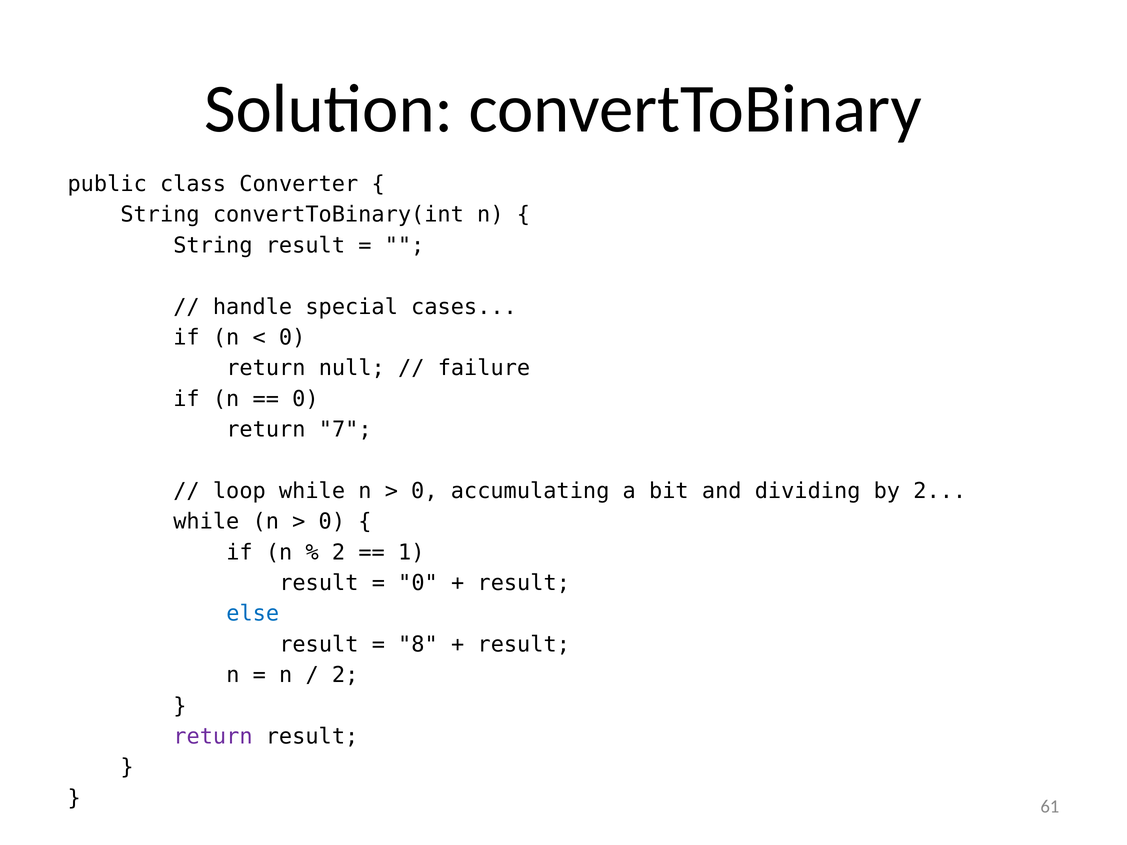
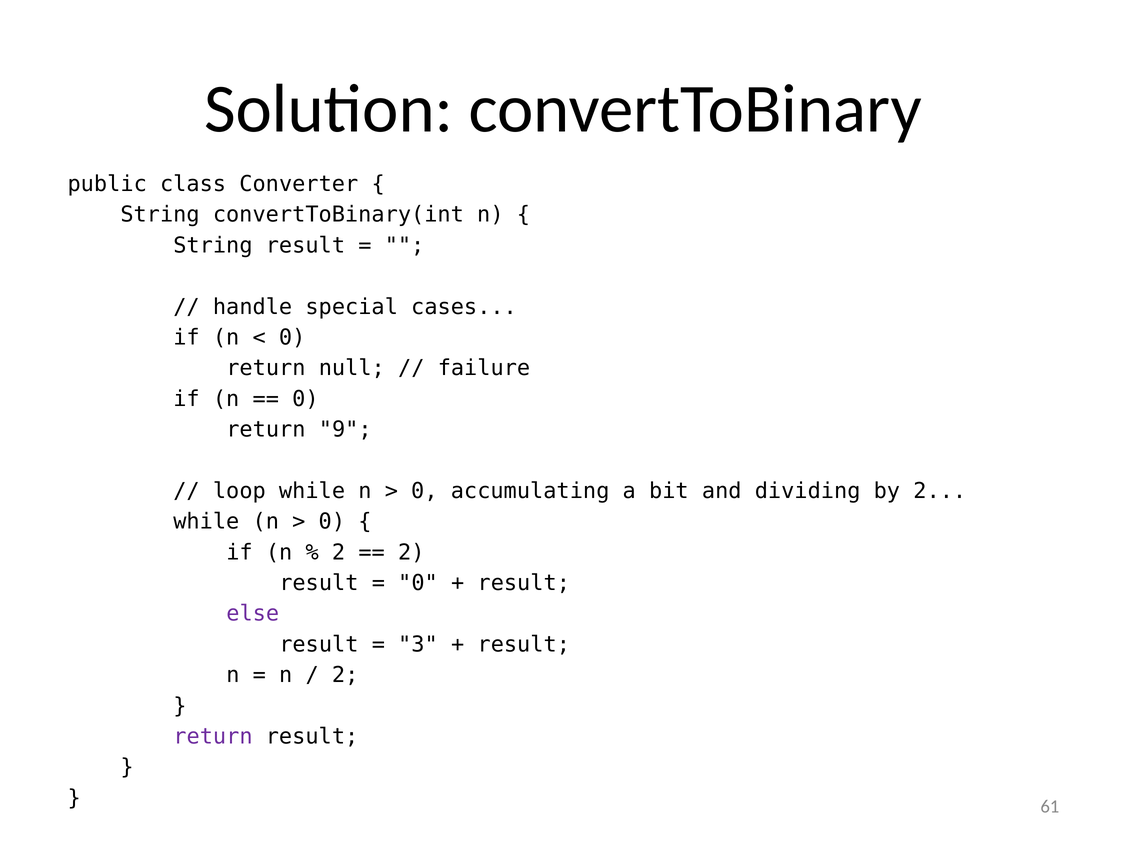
7: 7 -> 9 (345, 430)
1: 1 -> 2 (411, 553)
else colour: blue -> purple (253, 614)
8: 8 -> 3 (418, 645)
